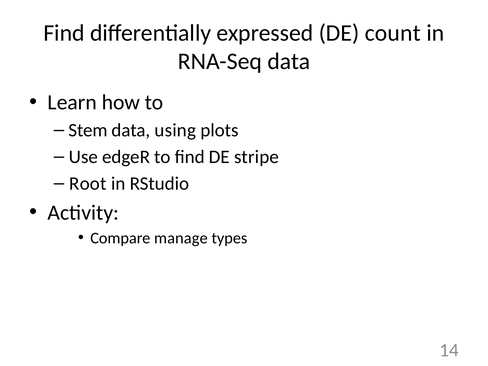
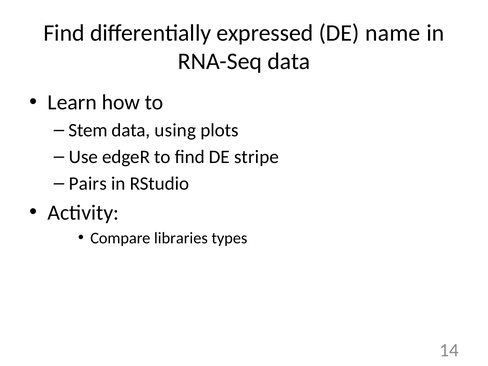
count: count -> name (393, 33)
Root: Root -> Pairs (88, 184)
manage: manage -> libraries (181, 238)
